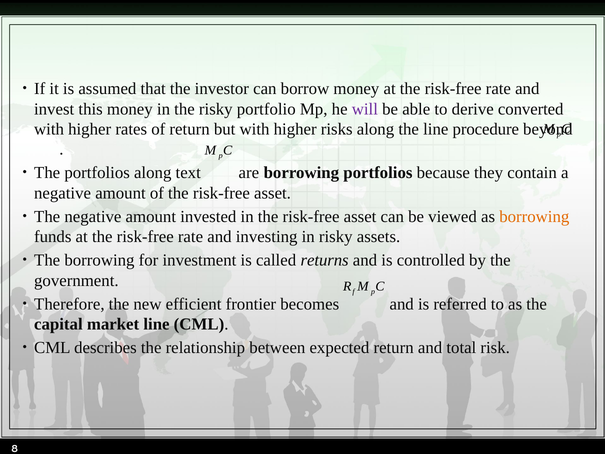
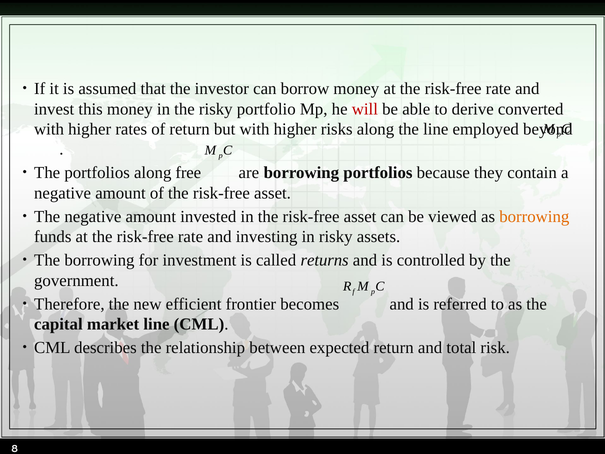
will colour: purple -> red (365, 109)
procedure: procedure -> employed (486, 129)
text: text -> free (188, 173)
